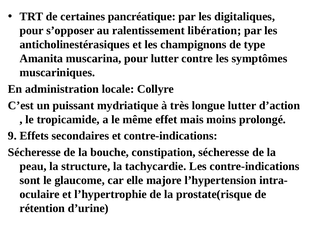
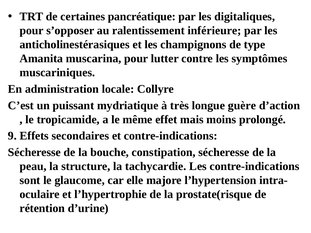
libération: libération -> inférieure (214, 31)
longue lutter: lutter -> guère (242, 106)
